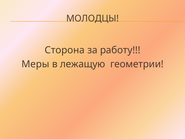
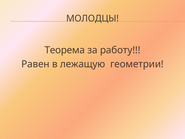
Сторона: Сторона -> Теорема (65, 50)
Меры: Меры -> Равен (35, 64)
